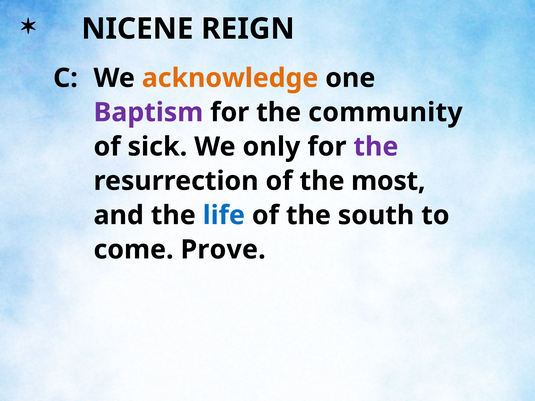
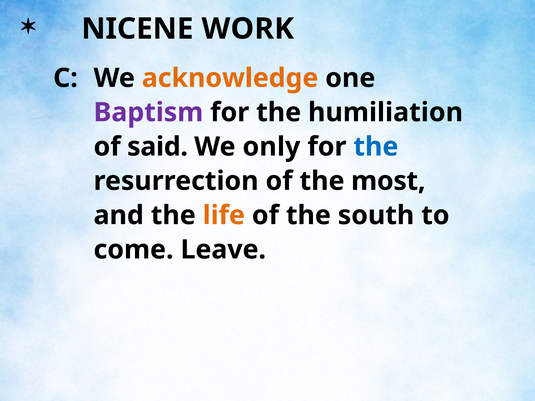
REIGN: REIGN -> WORK (248, 29)
community: community -> humiliation (386, 112)
sick: sick -> said (158, 147)
the colour: purple -> blue (376, 147)
life colour: blue -> orange (224, 215)
Prove: Prove -> Leave (223, 250)
